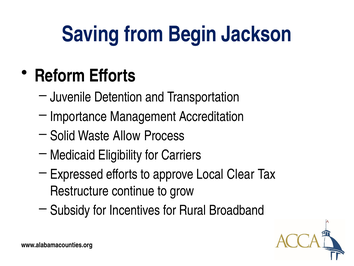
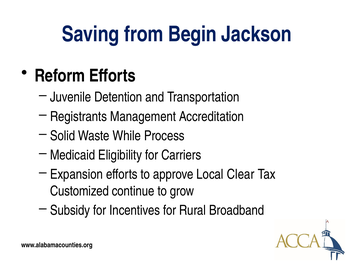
Importance: Importance -> Registrants (79, 116)
Allow: Allow -> While (127, 136)
Expressed: Expressed -> Expansion (76, 174)
Restructure: Restructure -> Customized (79, 191)
